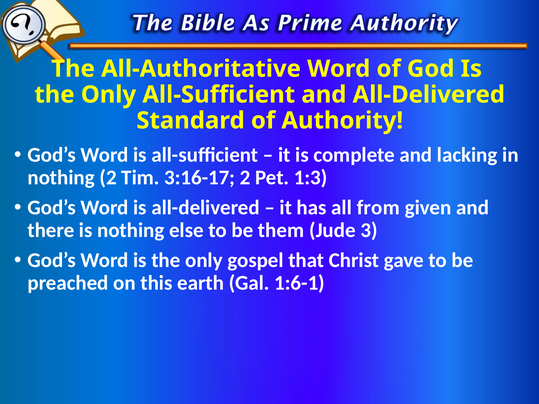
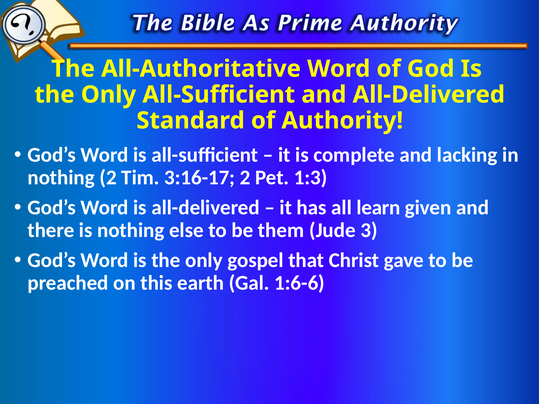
from: from -> learn (378, 208)
1:6-1: 1:6-1 -> 1:6-6 (300, 283)
